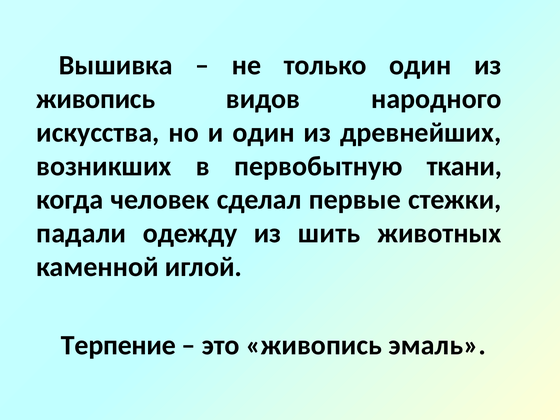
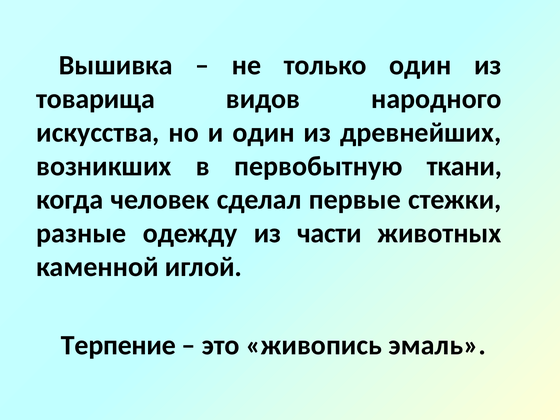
живопись: живопись -> товарища (96, 99)
падали: падали -> разные (81, 233)
шить: шить -> части (330, 233)
